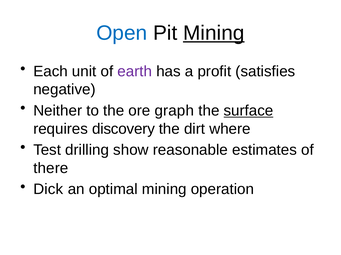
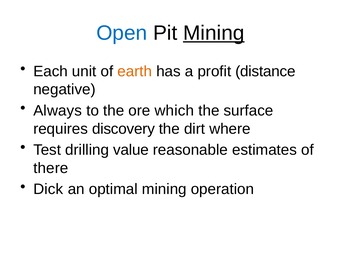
earth colour: purple -> orange (135, 72)
satisfies: satisfies -> distance (265, 72)
Neither: Neither -> Always (58, 111)
graph: graph -> which (174, 111)
surface underline: present -> none (249, 111)
show: show -> value (131, 150)
